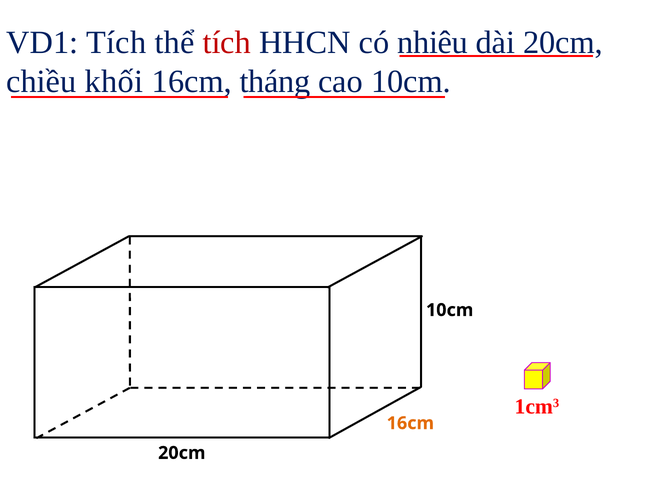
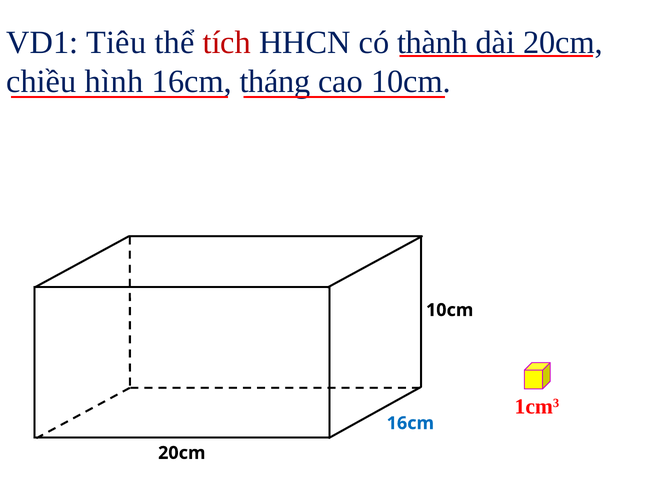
VD1 Tích: Tích -> Tiêu (116, 43)
nhiêu: nhiêu -> thành (433, 43)
khối: khối -> hình (114, 82)
16cm colour: orange -> blue (410, 423)
